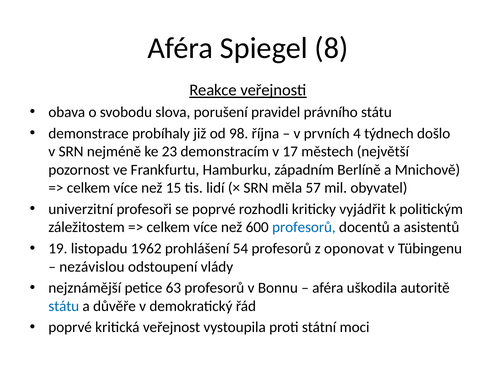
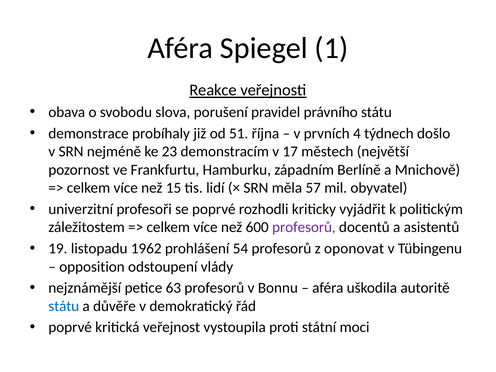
8: 8 -> 1 (331, 48)
98: 98 -> 51 (239, 133)
profesorů colour: blue -> purple (304, 227)
nezávislou: nezávislou -> opposition (92, 267)
